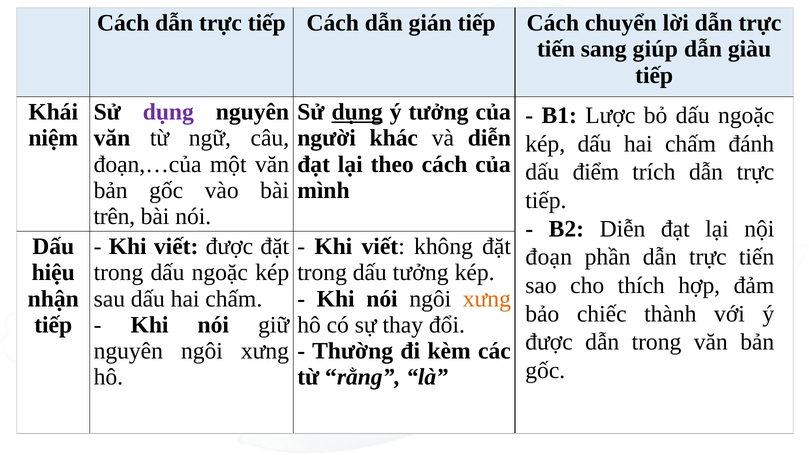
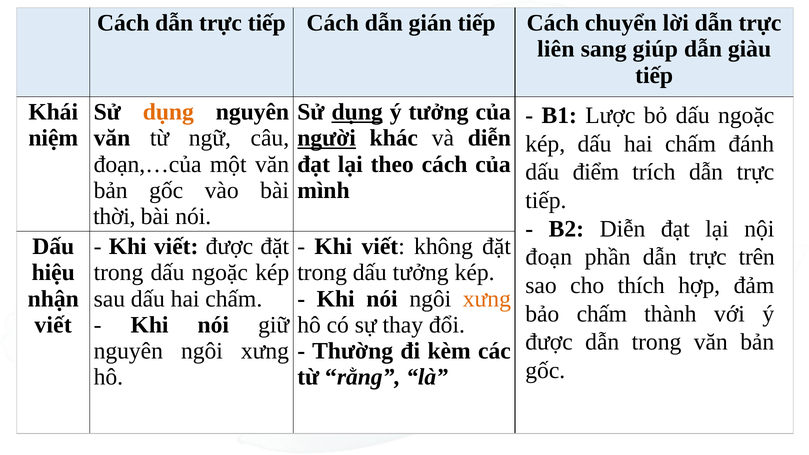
tiến: tiến -> liên (556, 49)
dụng colour: purple -> orange (168, 112)
người underline: none -> present (327, 138)
trên: trên -> thời (114, 216)
phần dẫn trực tiến: tiến -> trên (757, 257)
bảo chiếc: chiếc -> chấm (602, 314)
tiếp: tiếp -> viết (53, 325)
